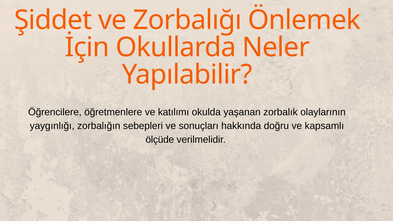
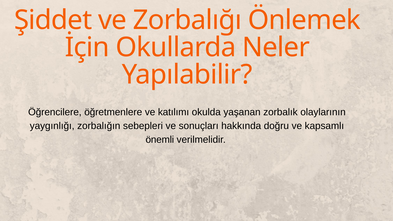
ölçüde: ölçüde -> önemli (160, 140)
